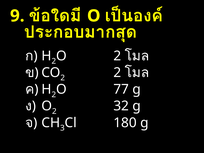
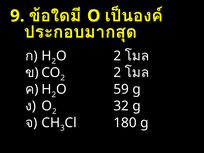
77: 77 -> 59 (121, 89)
